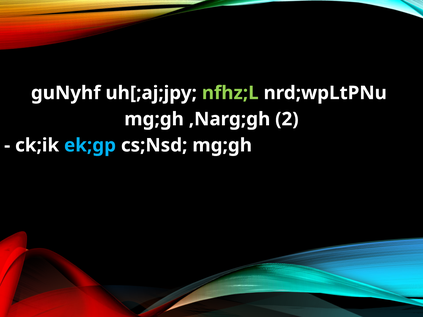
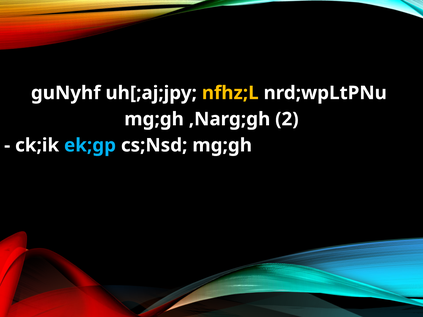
nfhz;L colour: light green -> yellow (230, 93)
